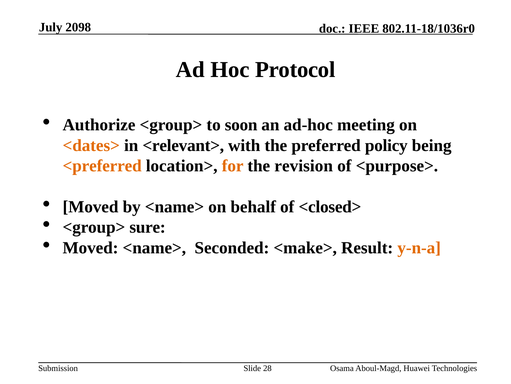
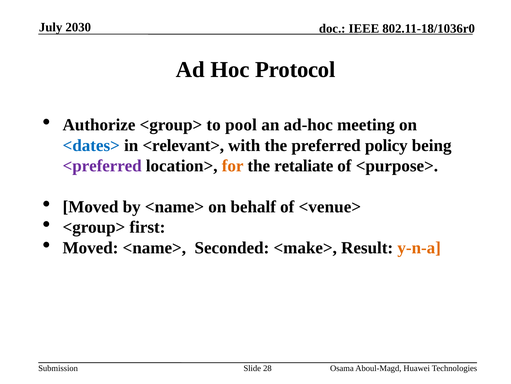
2098: 2098 -> 2030 (78, 27)
soon: soon -> pool (241, 125)
<dates> colour: orange -> blue (91, 145)
<preferred colour: orange -> purple (102, 166)
revision: revision -> retaliate (304, 166)
<closed>: <closed> -> <venue> (330, 206)
sure: sure -> first (147, 227)
